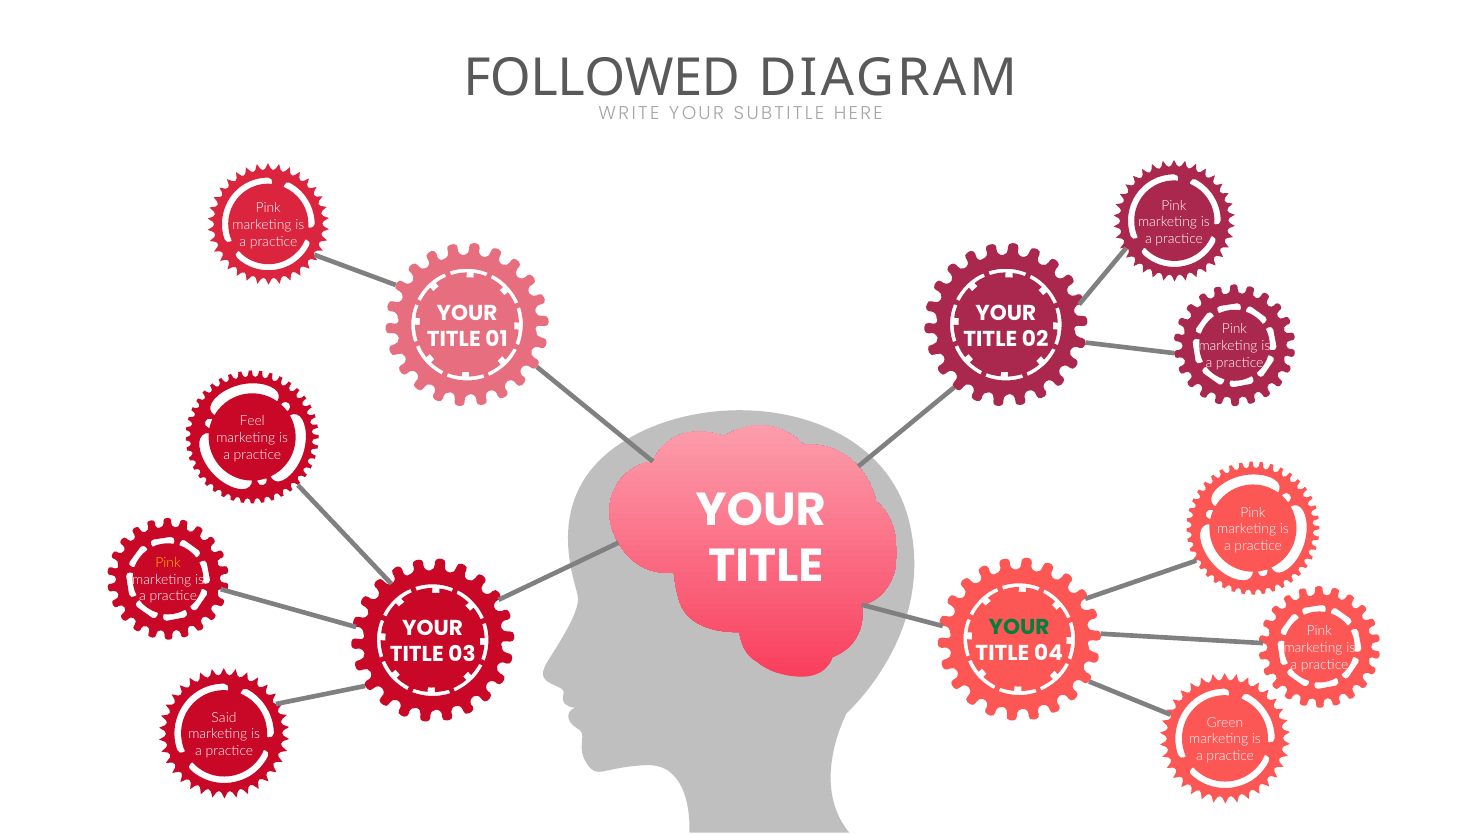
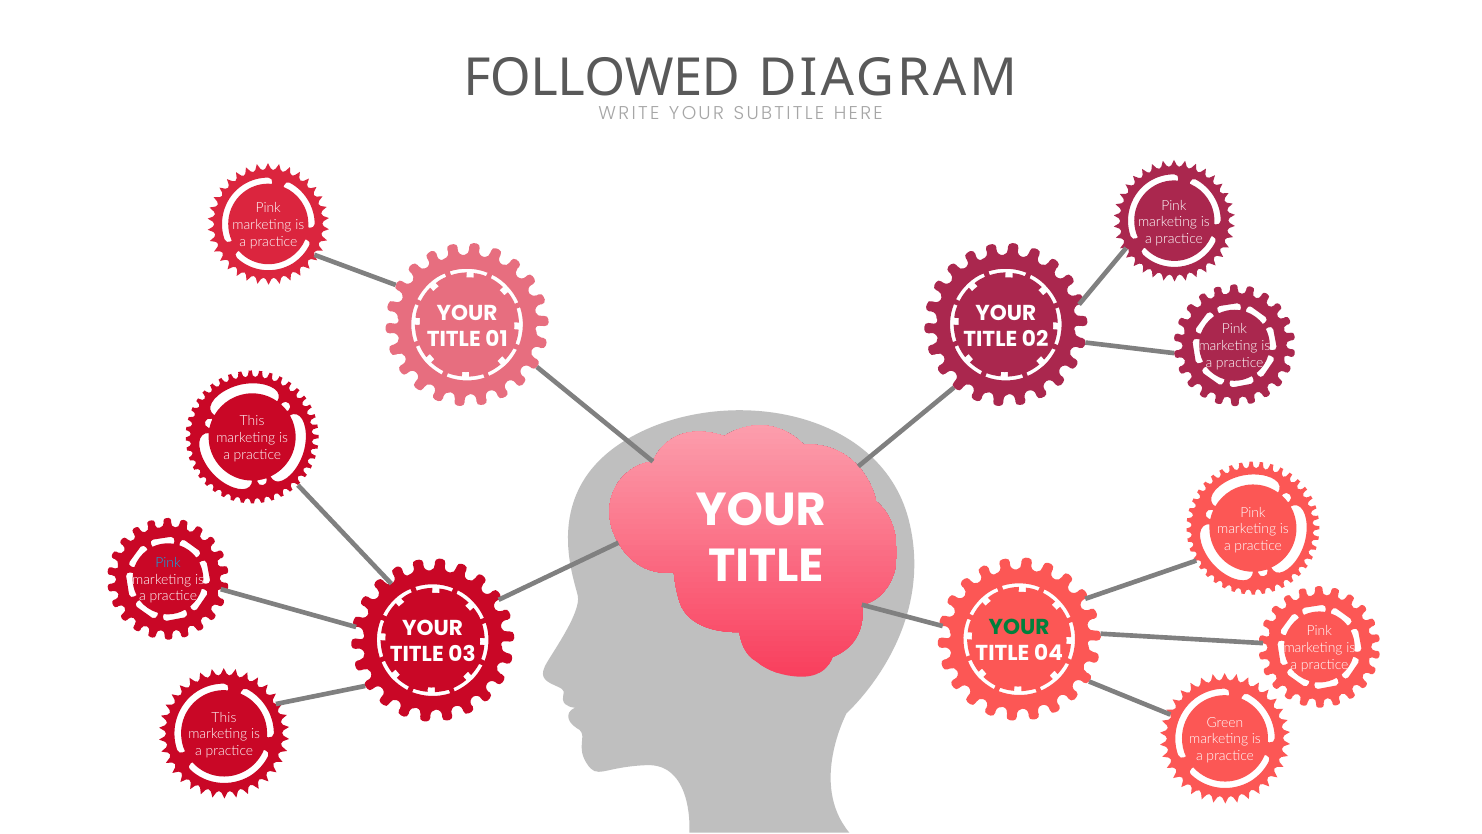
Feel: Feel -> This (252, 421)
Pink colour: yellow -> light blue (168, 563)
Said: Said -> This (224, 717)
